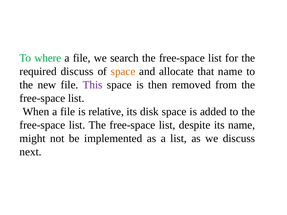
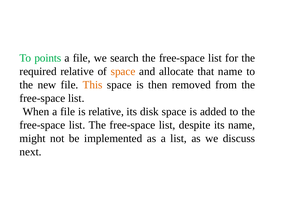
where: where -> points (48, 58)
required discuss: discuss -> relative (77, 72)
This colour: purple -> orange (93, 85)
